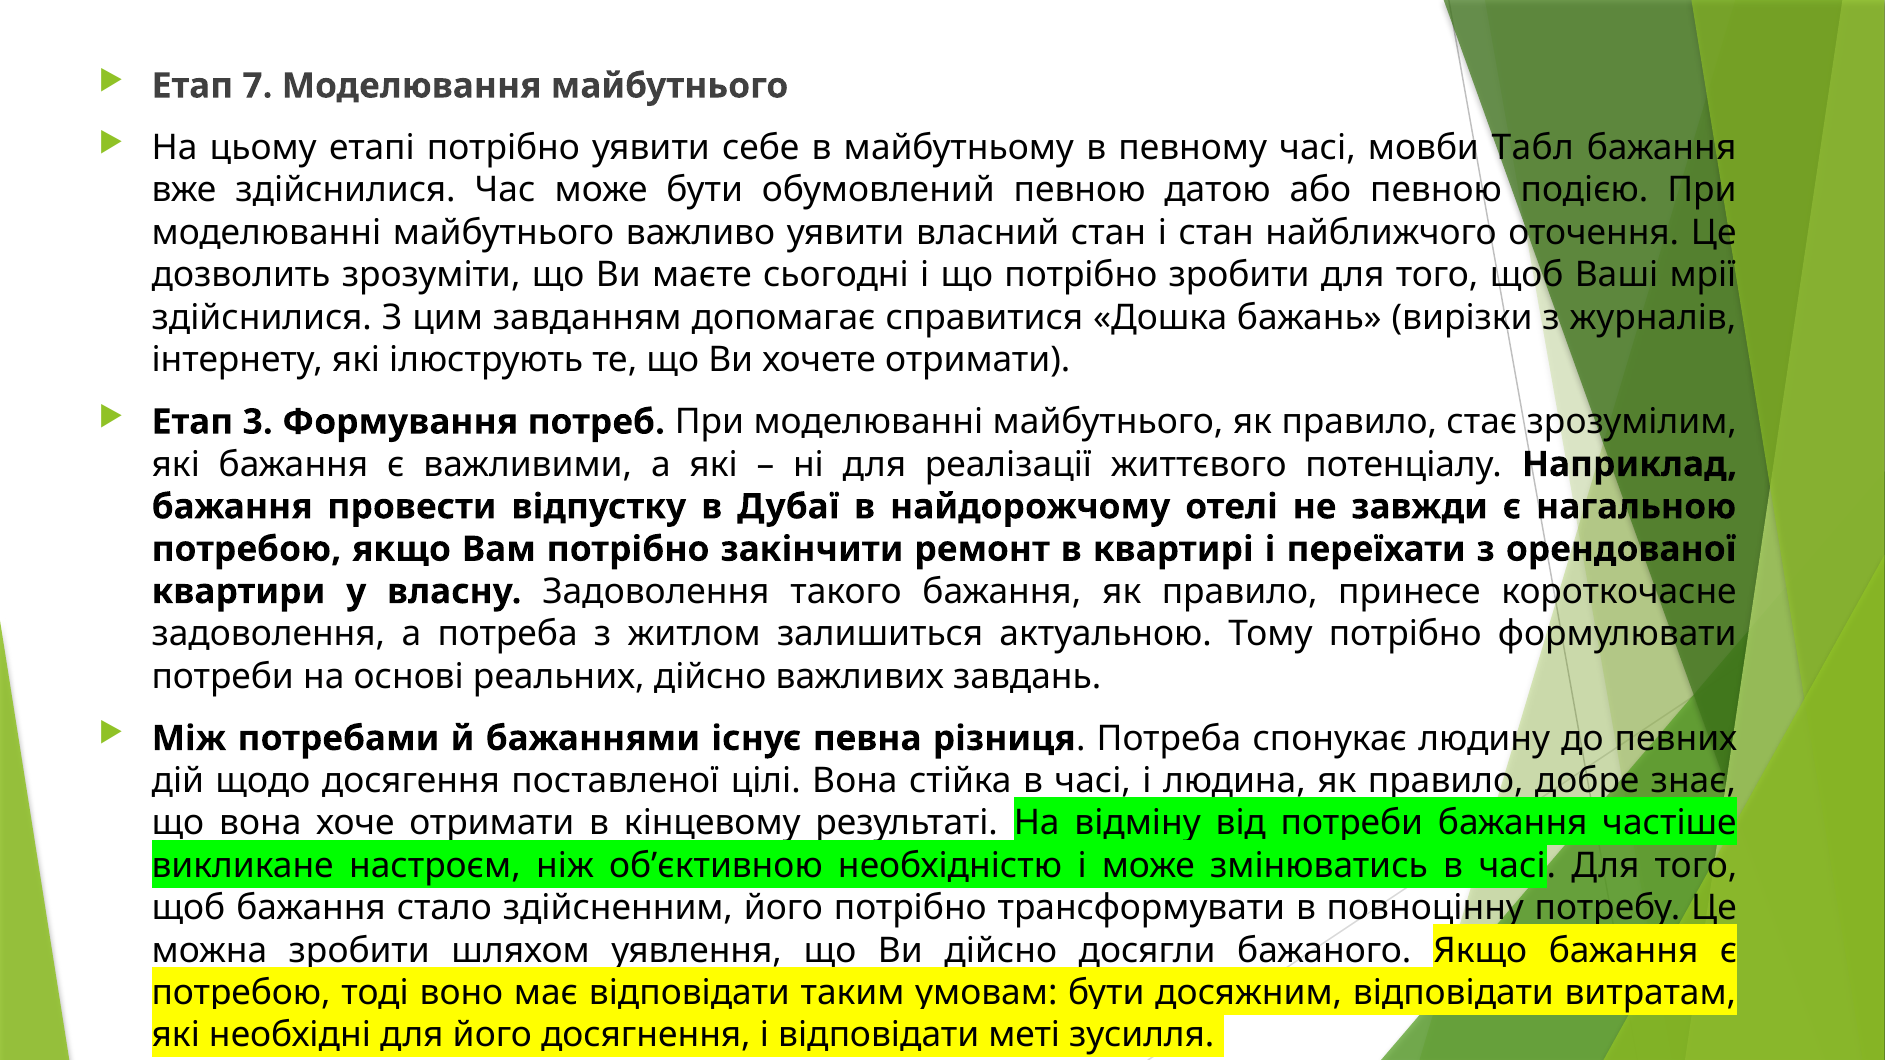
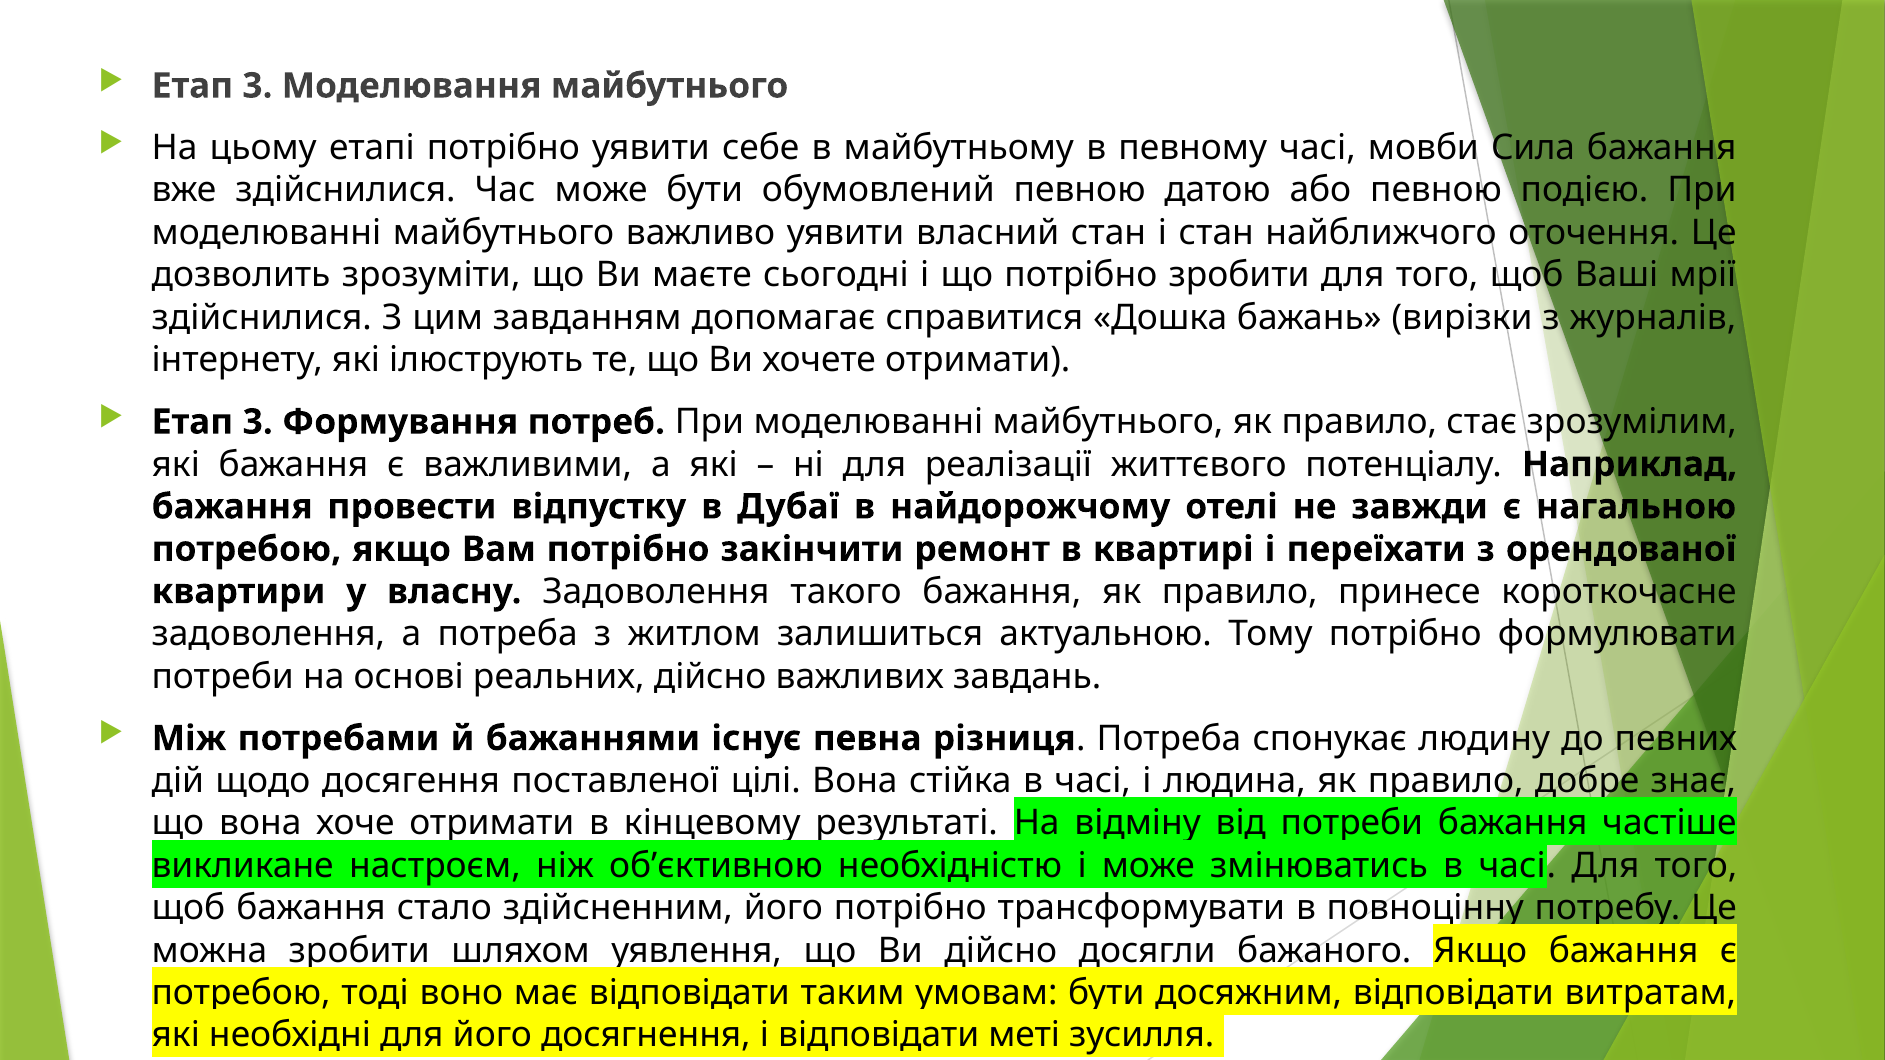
7: 7 -> 3 (257, 86)
Табл: Табл -> Сила (1533, 148)
